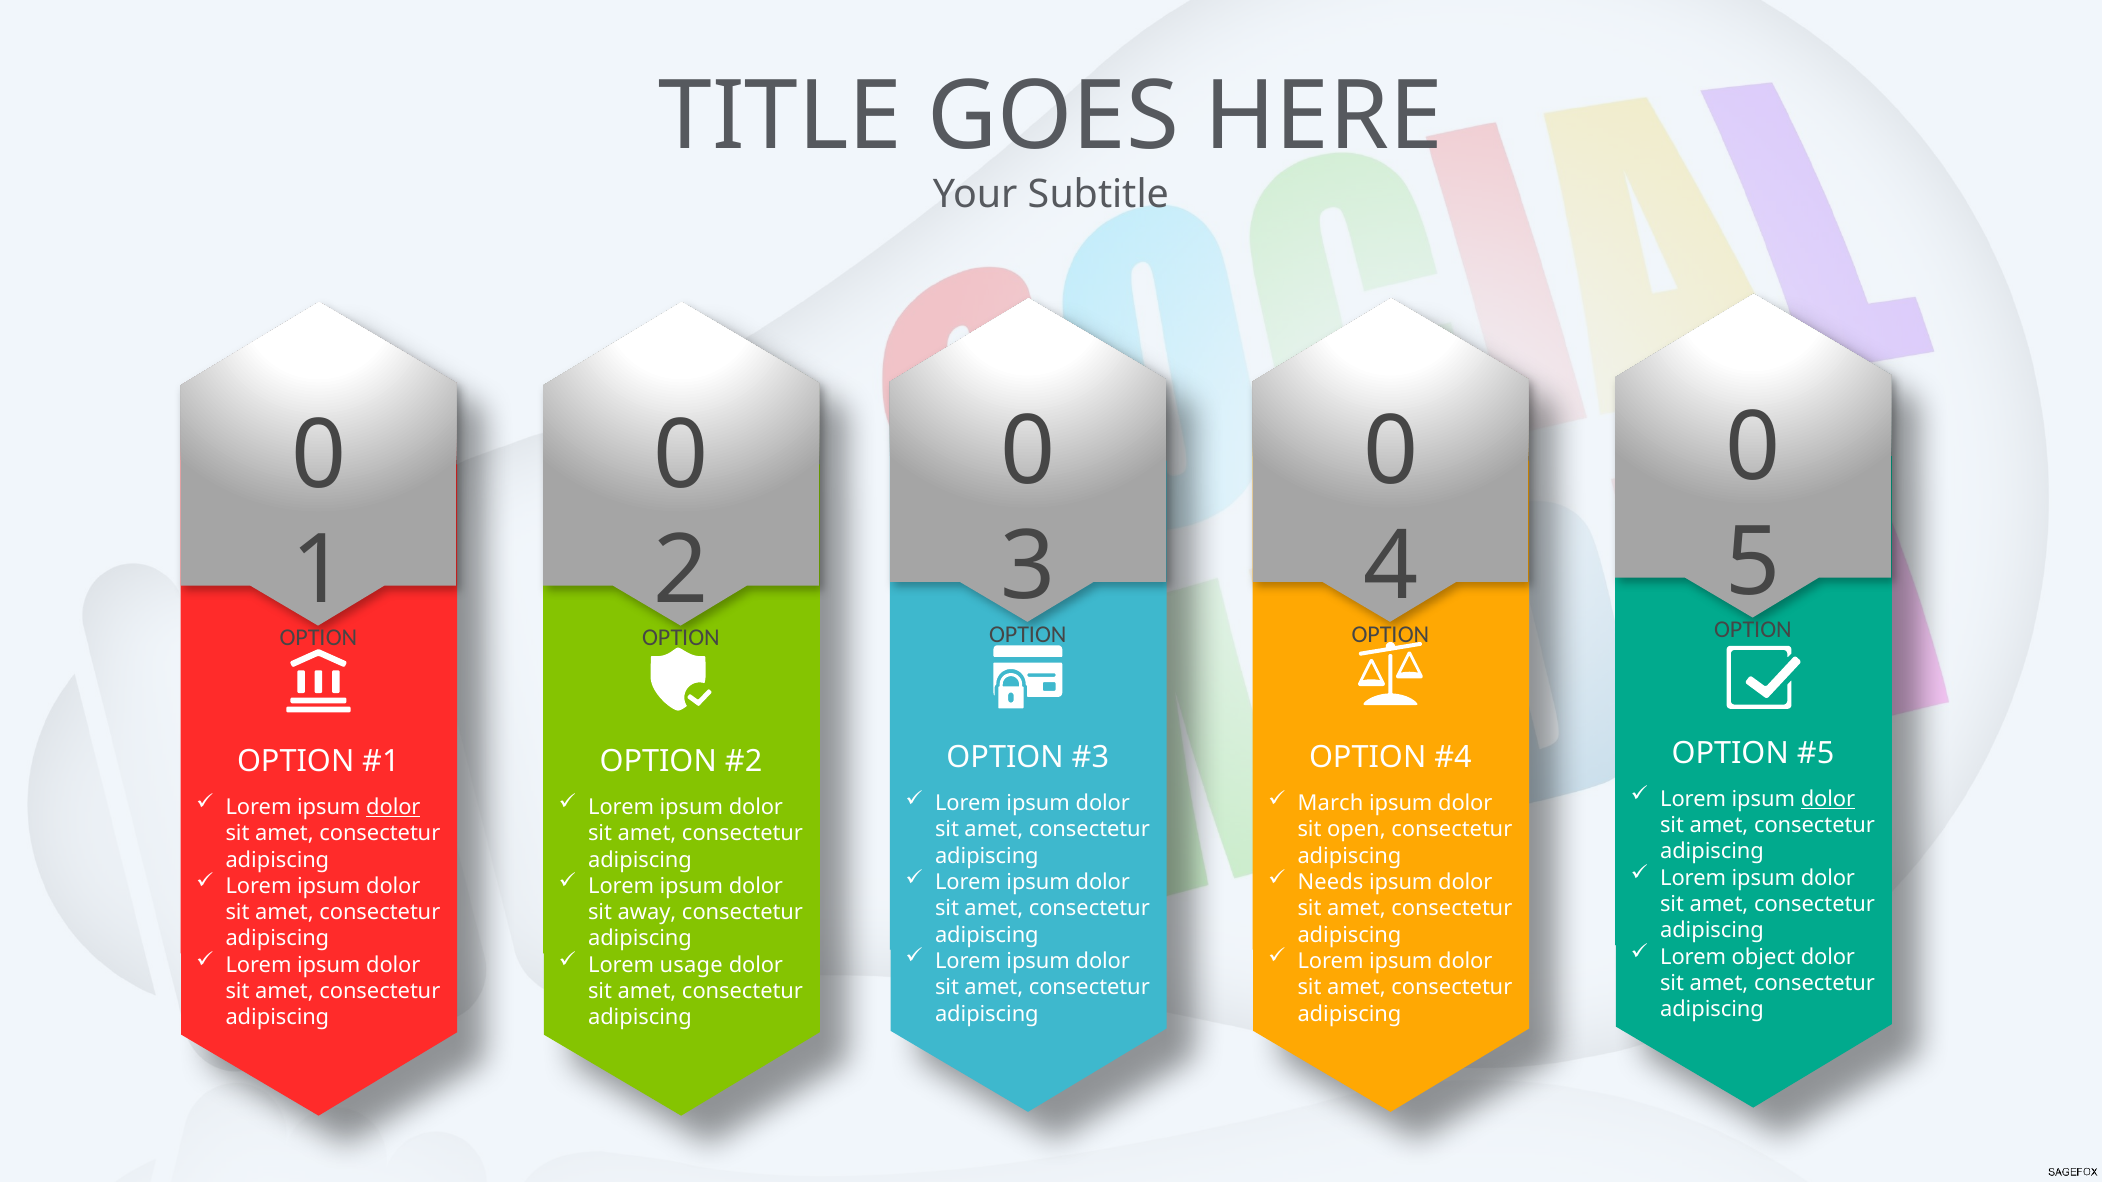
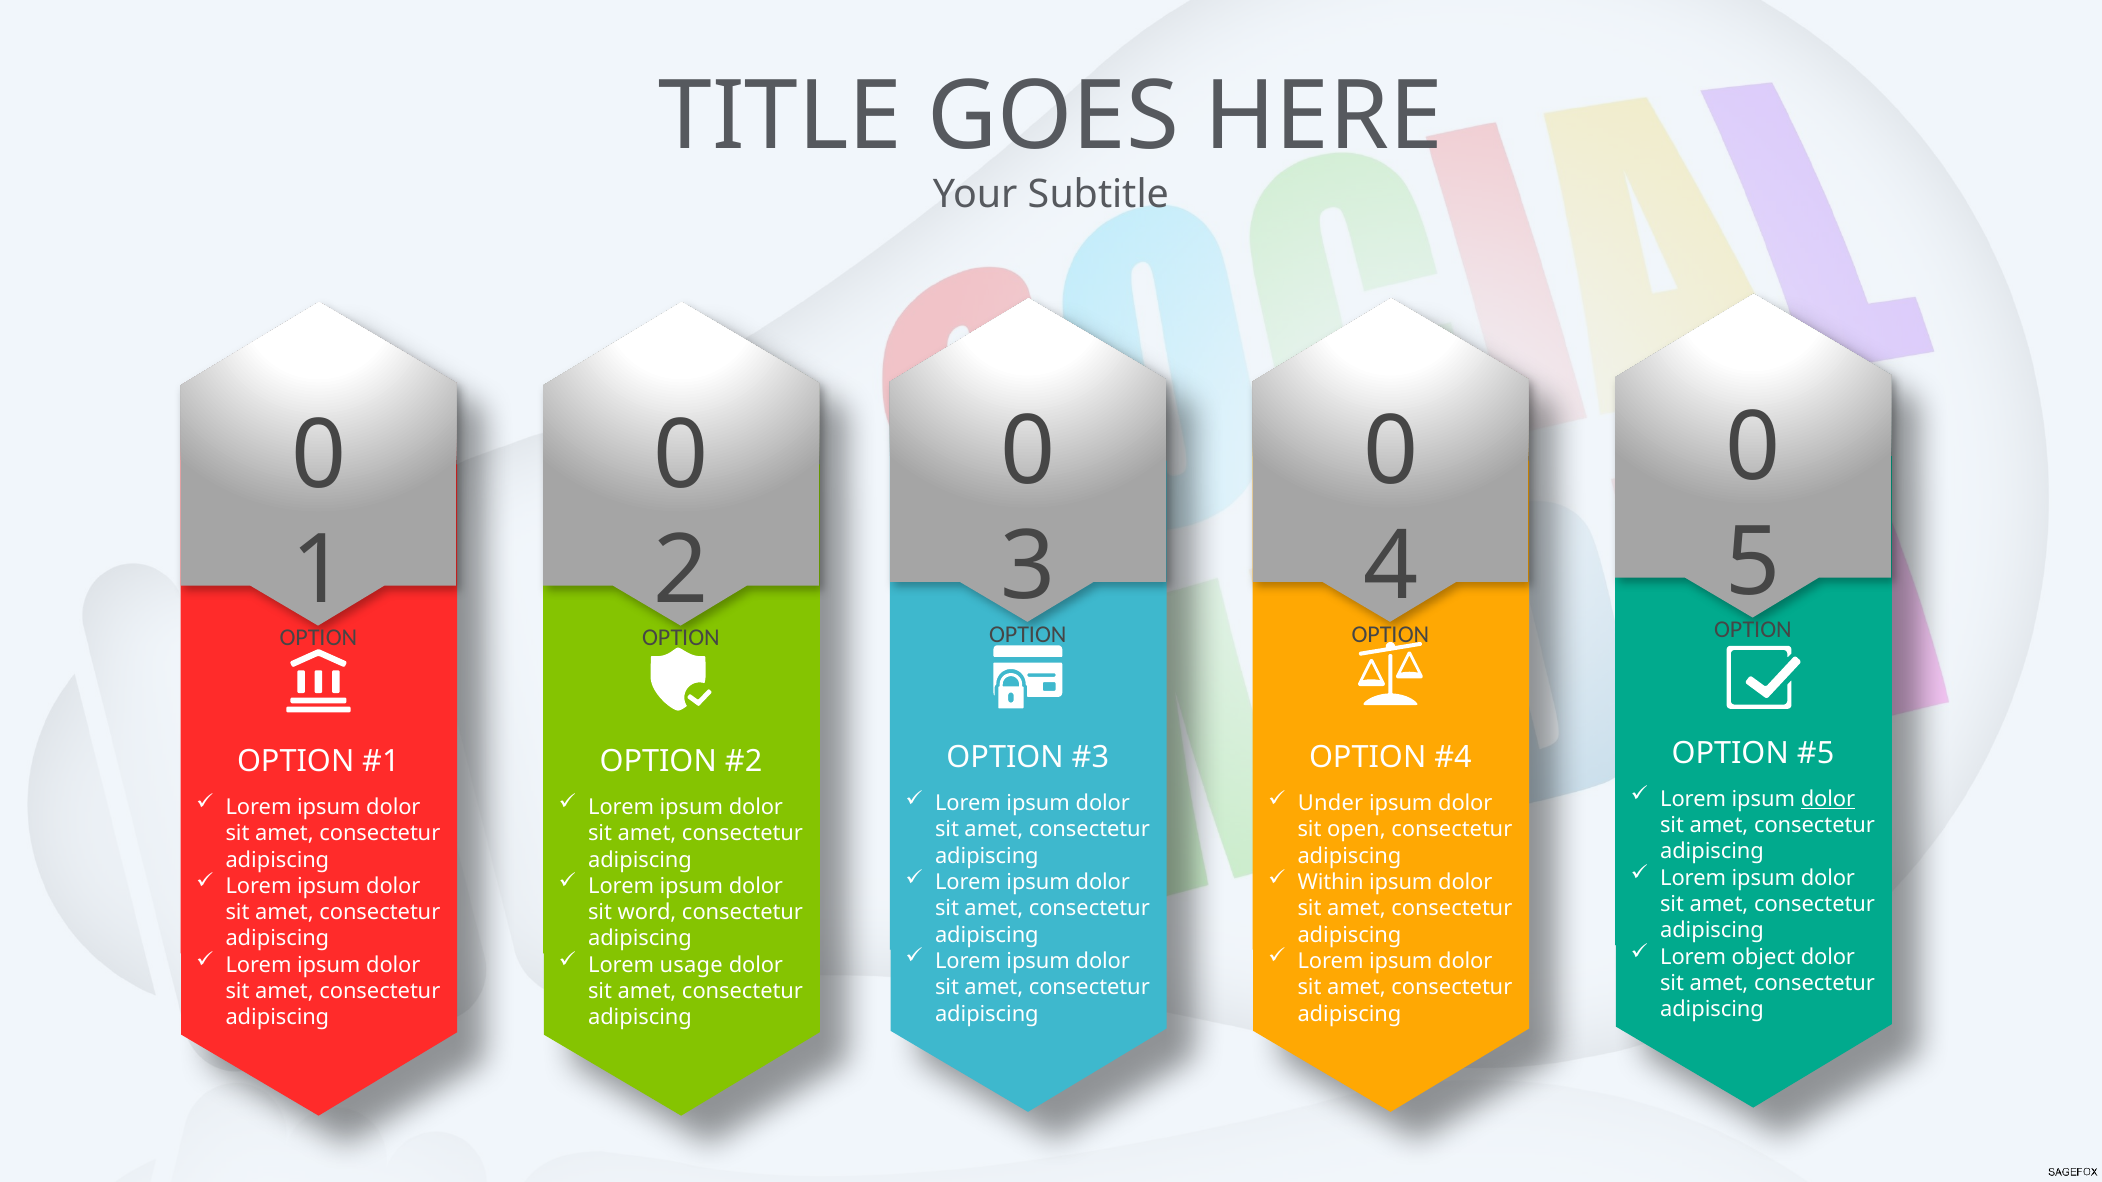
March: March -> Under (1330, 804)
dolor underline: present -> none (393, 807)
Needs: Needs -> Within (1331, 883)
away: away -> word (647, 913)
